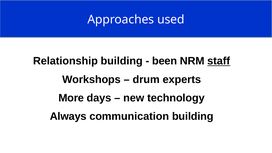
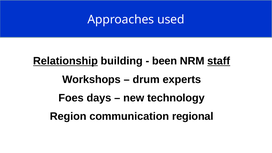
Relationship underline: none -> present (65, 61)
More: More -> Foes (71, 98)
Always: Always -> Region (68, 116)
communication building: building -> regional (193, 116)
